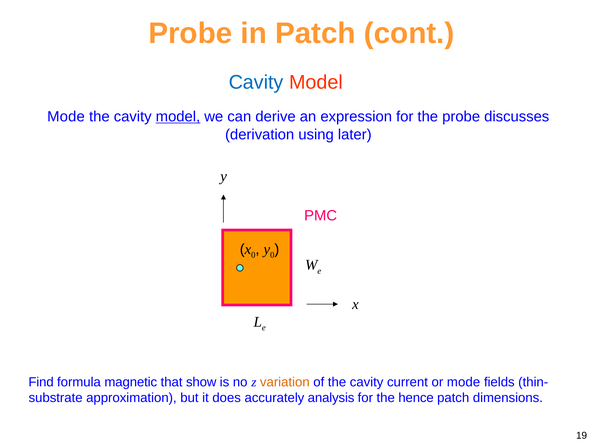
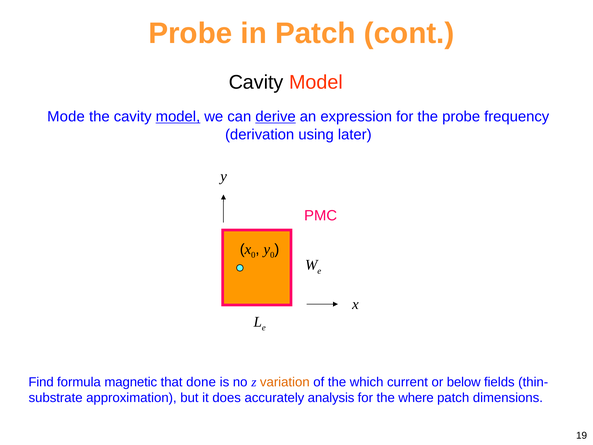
Cavity colour: blue -> black (256, 82)
derive underline: none -> present (276, 117)
discusses: discusses -> frequency (517, 117)
show: show -> done (201, 382)
of the cavity: cavity -> which (367, 382)
or mode: mode -> below (464, 382)
hence: hence -> where (416, 398)
